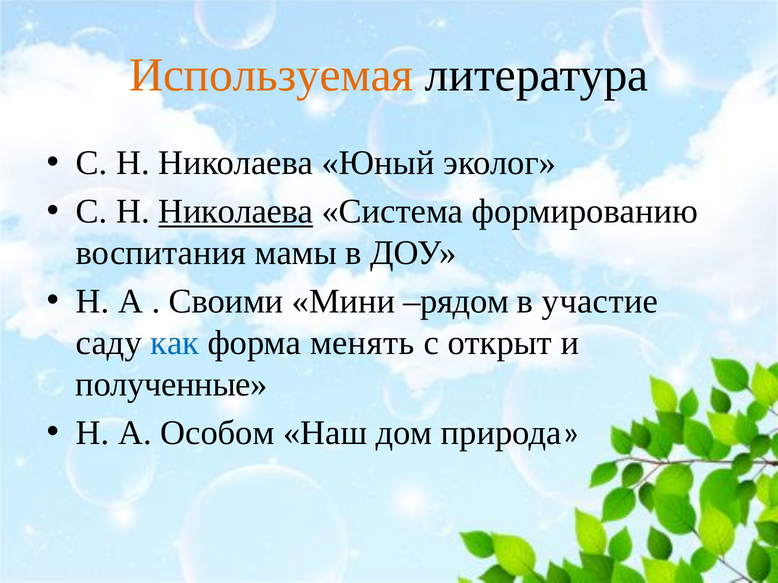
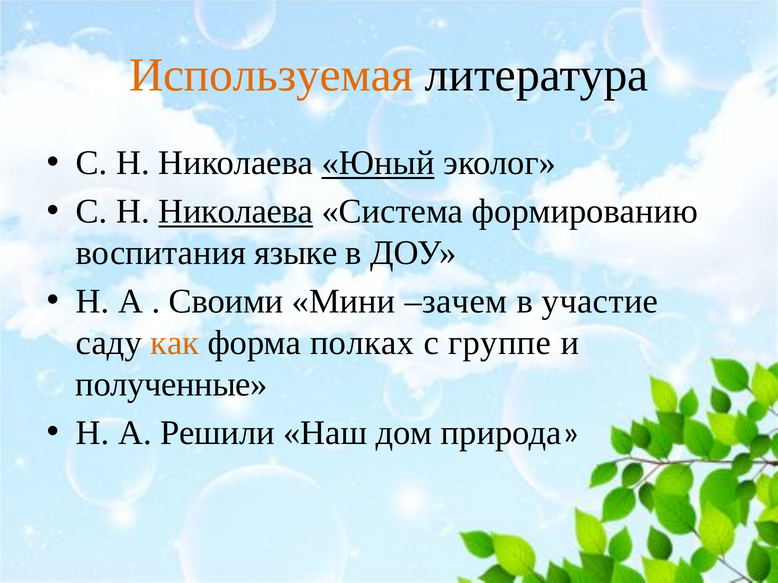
Юный underline: none -> present (378, 163)
мамы: мамы -> языке (296, 253)
рядом: рядом -> зачем (456, 302)
как colour: blue -> orange (175, 343)
менять: менять -> полках (362, 343)
открыт: открыт -> группе (500, 343)
Особом: Особом -> Решили (217, 433)
